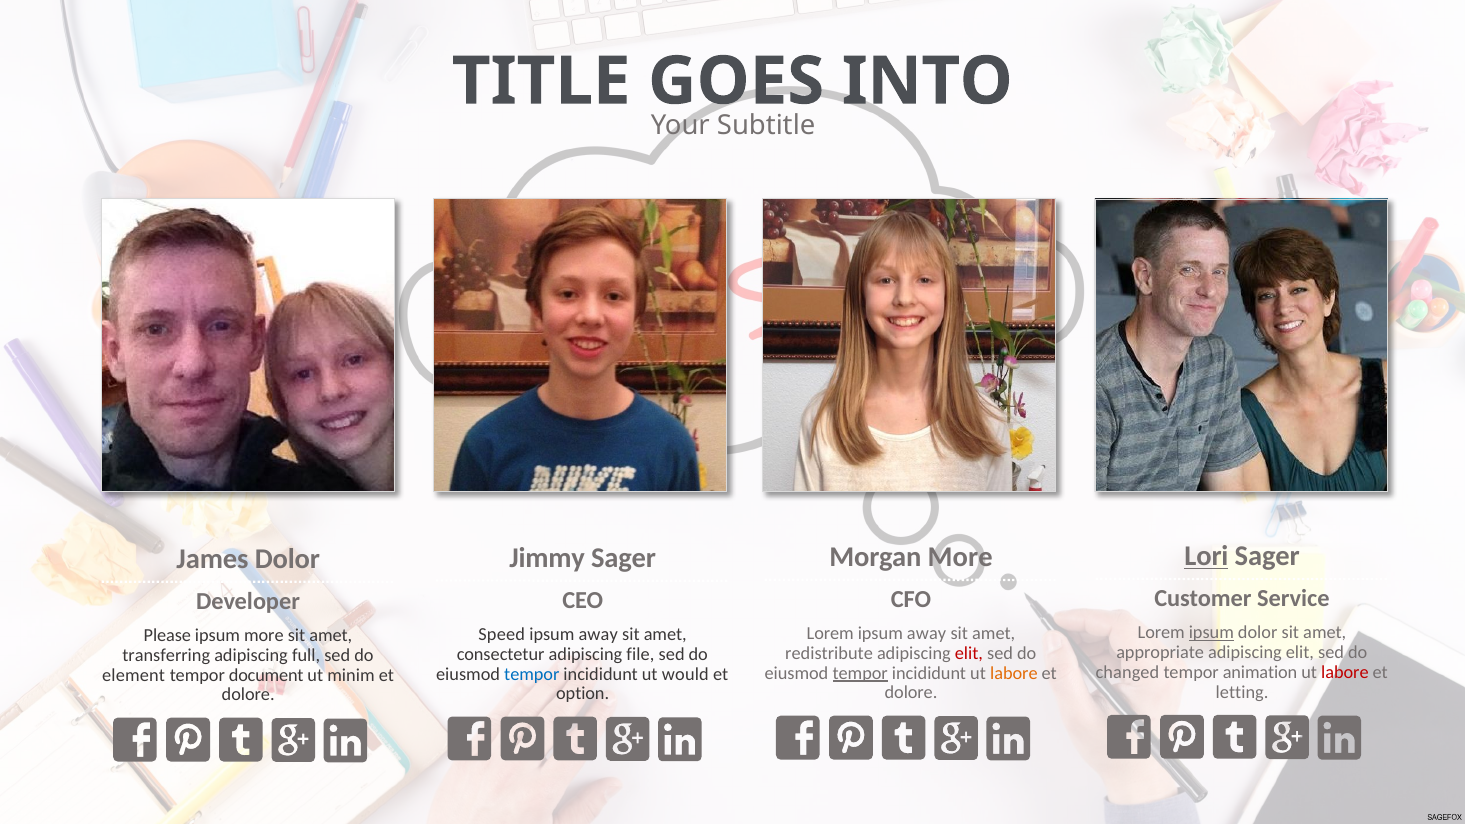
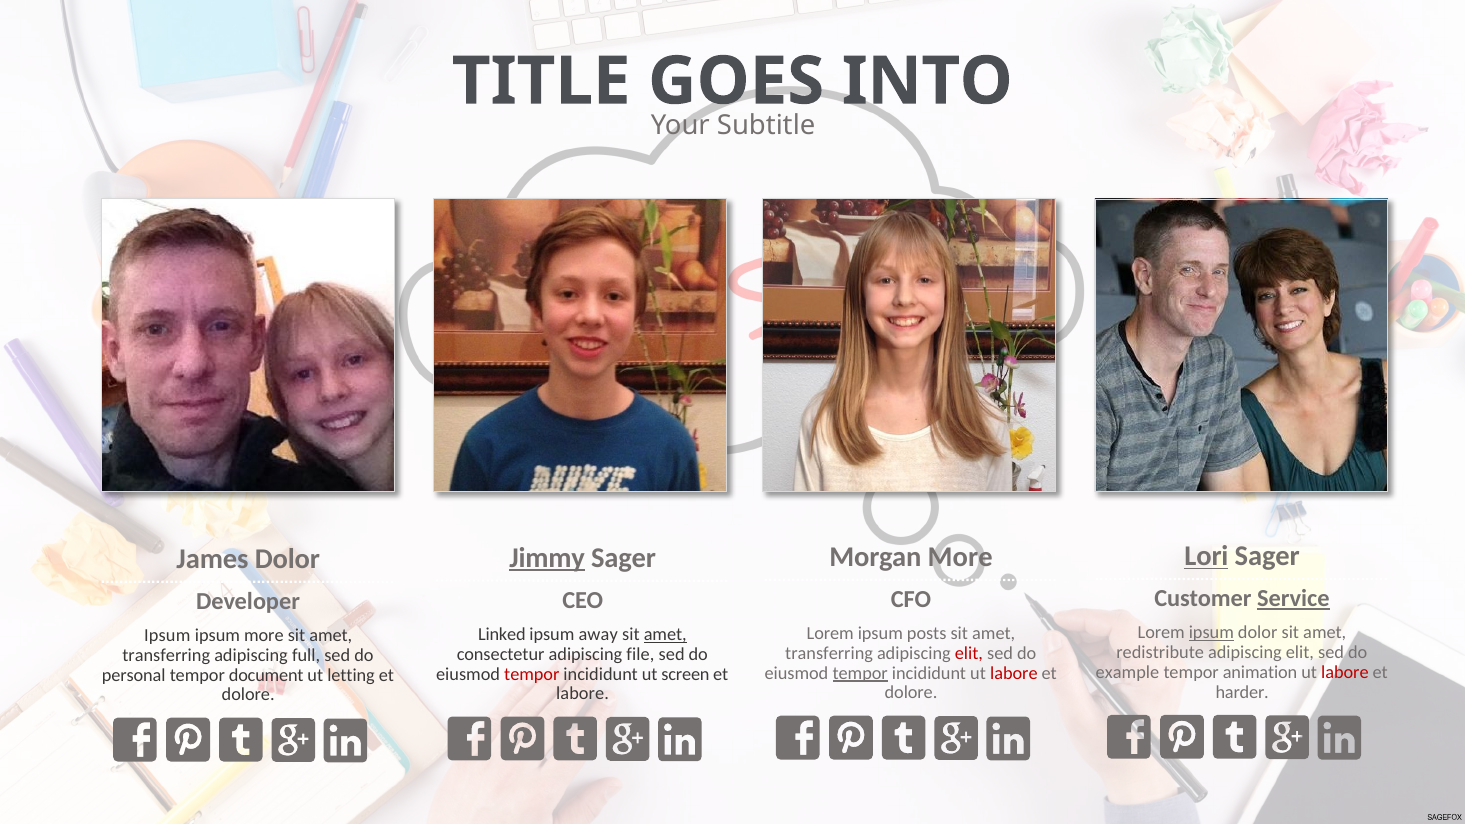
Jimmy underline: none -> present (547, 558)
Service underline: none -> present (1293, 598)
Lorem ipsum away: away -> posts (927, 634)
Speed: Speed -> Linked (502, 634)
amet underline: none -> present (665, 634)
Please: Please -> Ipsum (167, 636)
appropriate: appropriate -> redistribute (1160, 653)
redistribute: redistribute -> transferring (829, 653)
changed: changed -> example (1127, 672)
labore colour: orange -> red (1014, 673)
tempor colour: blue -> red (532, 674)
would: would -> screen (686, 674)
element: element -> personal (134, 675)
minim: minim -> letting (351, 675)
letting: letting -> harder (1242, 692)
option: option -> labore (583, 694)
